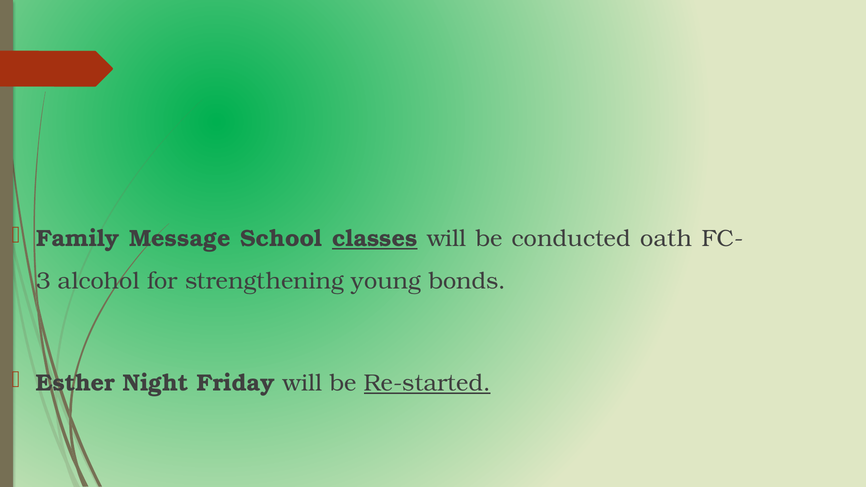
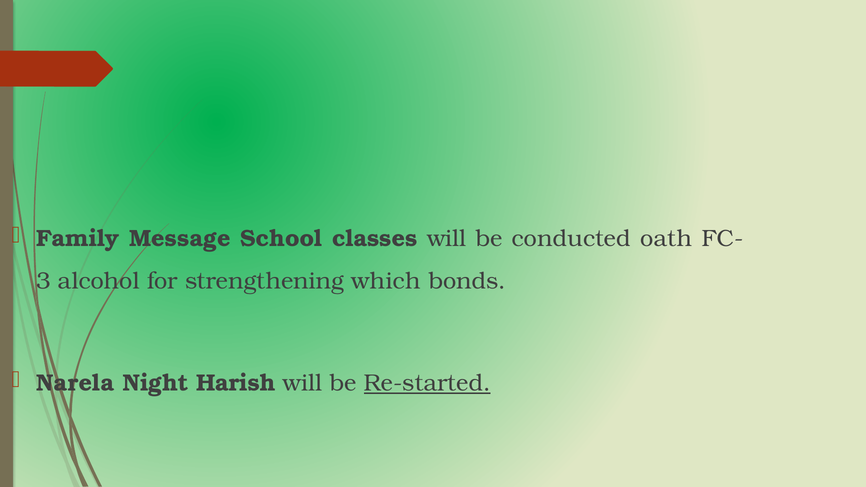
classes underline: present -> none (375, 239)
young: young -> which (386, 281)
Esther: Esther -> Narela (75, 383)
Friday: Friday -> Harish (236, 383)
